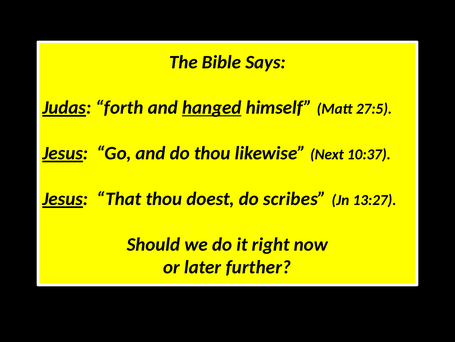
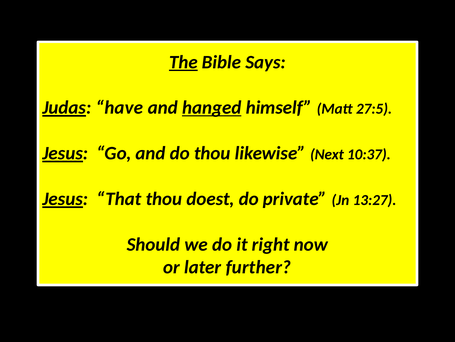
The underline: none -> present (183, 62)
forth: forth -> have (120, 107)
scribes: scribes -> private (295, 198)
